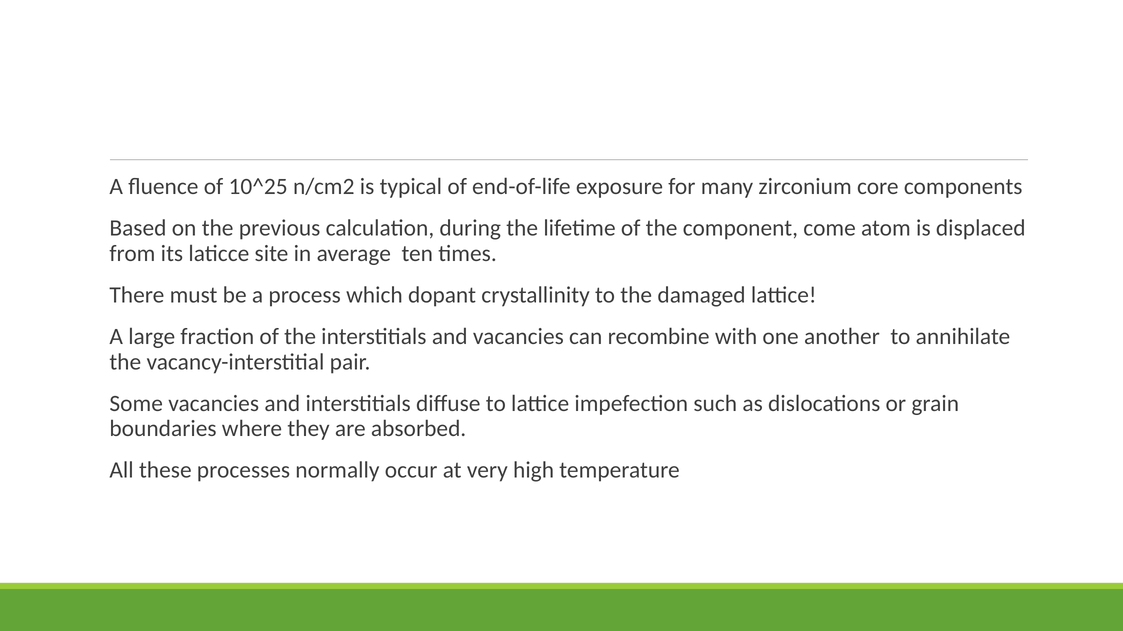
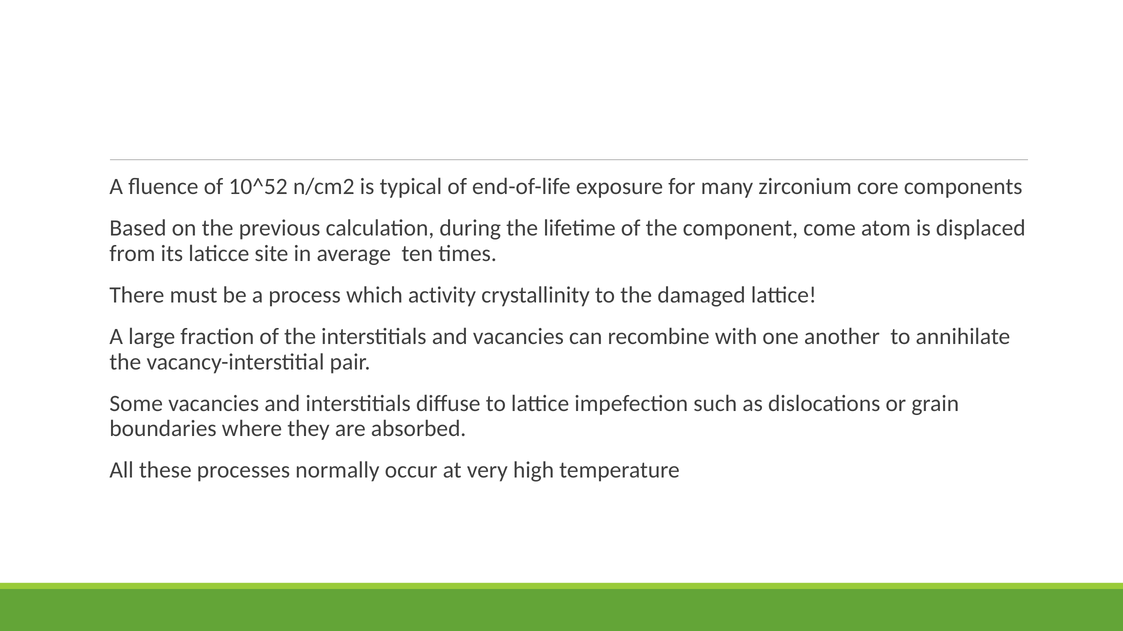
10^25: 10^25 -> 10^52 (258, 187)
dopant: dopant -> activity (442, 295)
